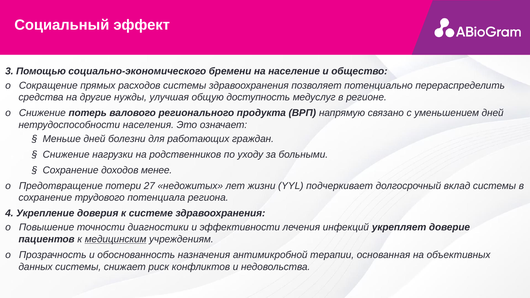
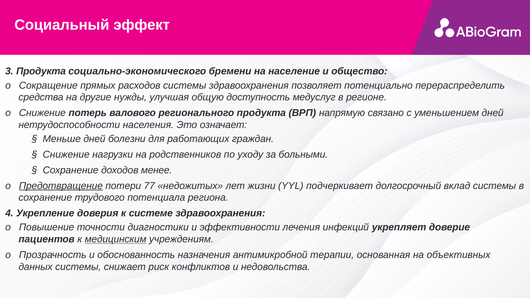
3 Помощью: Помощью -> Продукта (41, 71)
Предотвращение underline: none -> present (61, 186)
27: 27 -> 77 (149, 186)
